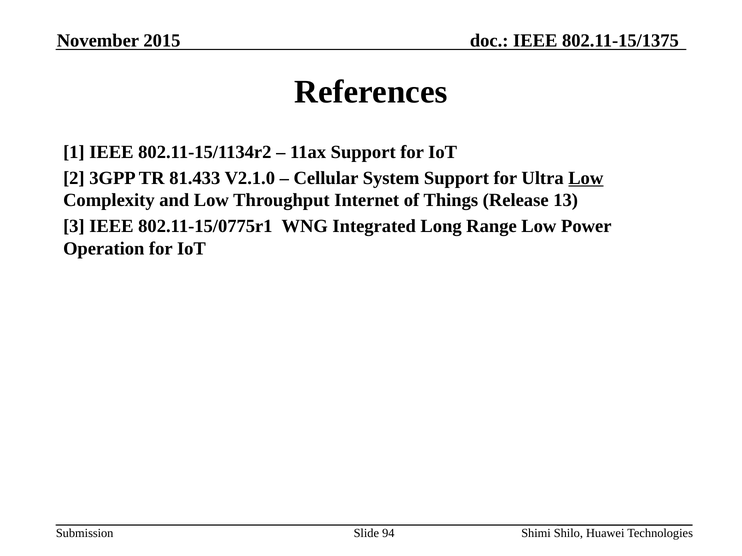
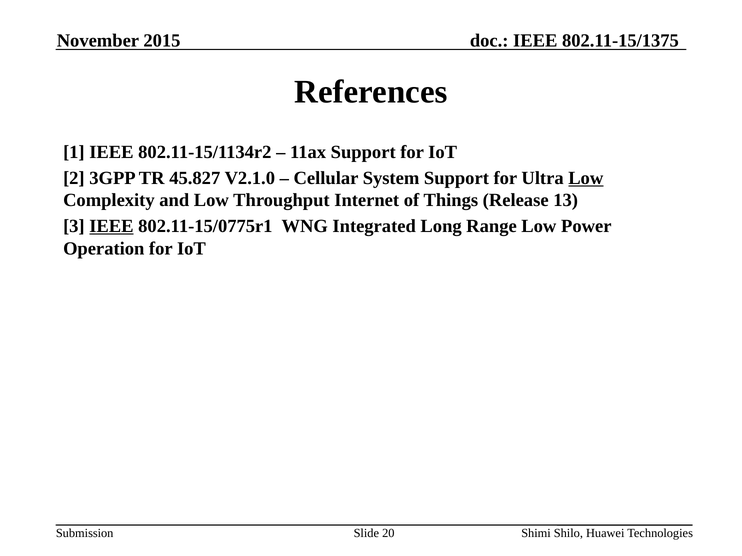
81.433: 81.433 -> 45.827 (195, 178)
IEEE underline: none -> present (111, 226)
94: 94 -> 20 (388, 534)
